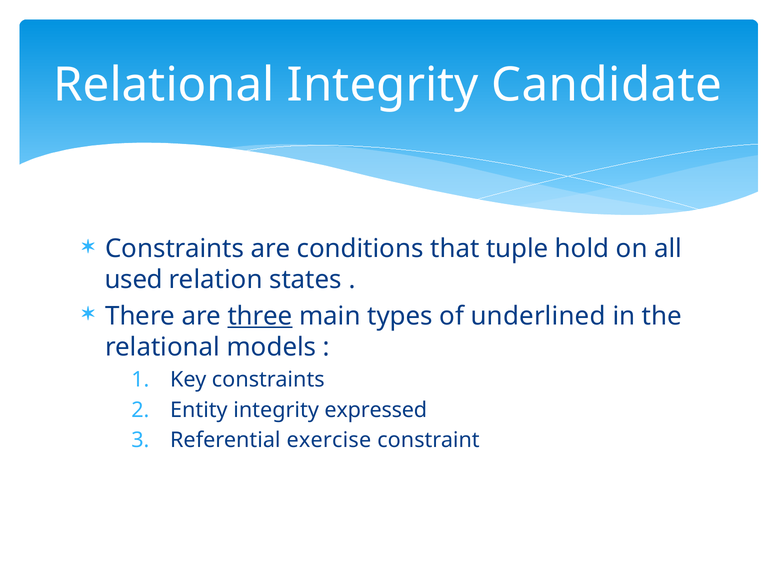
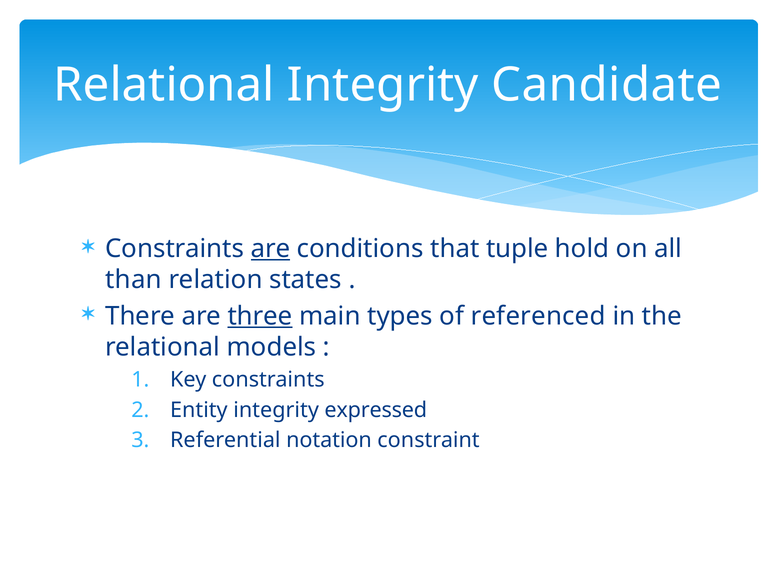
are underline: none -> present (271, 249)
used: used -> than (134, 280)
underlined: underlined -> referenced (538, 316)
exercise: exercise -> notation (329, 440)
